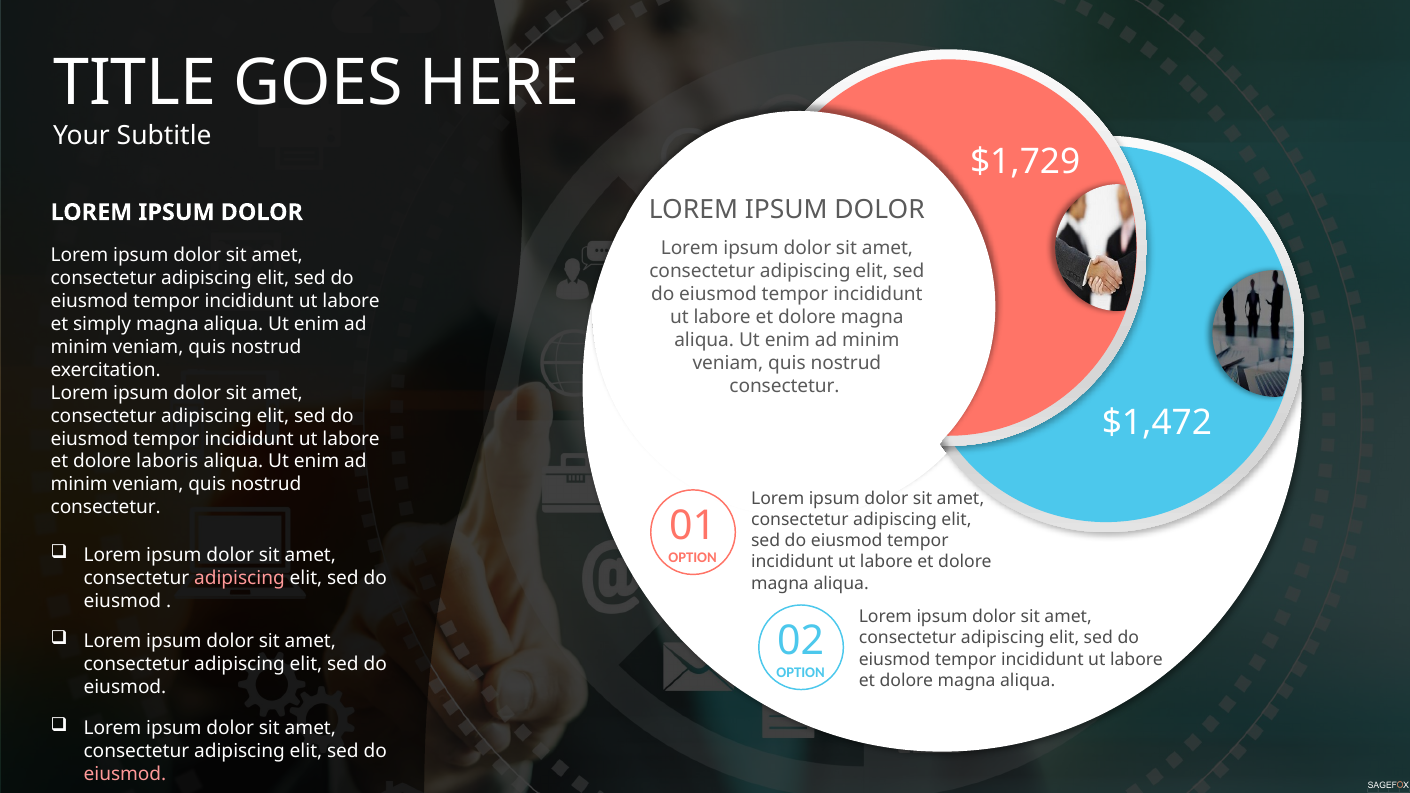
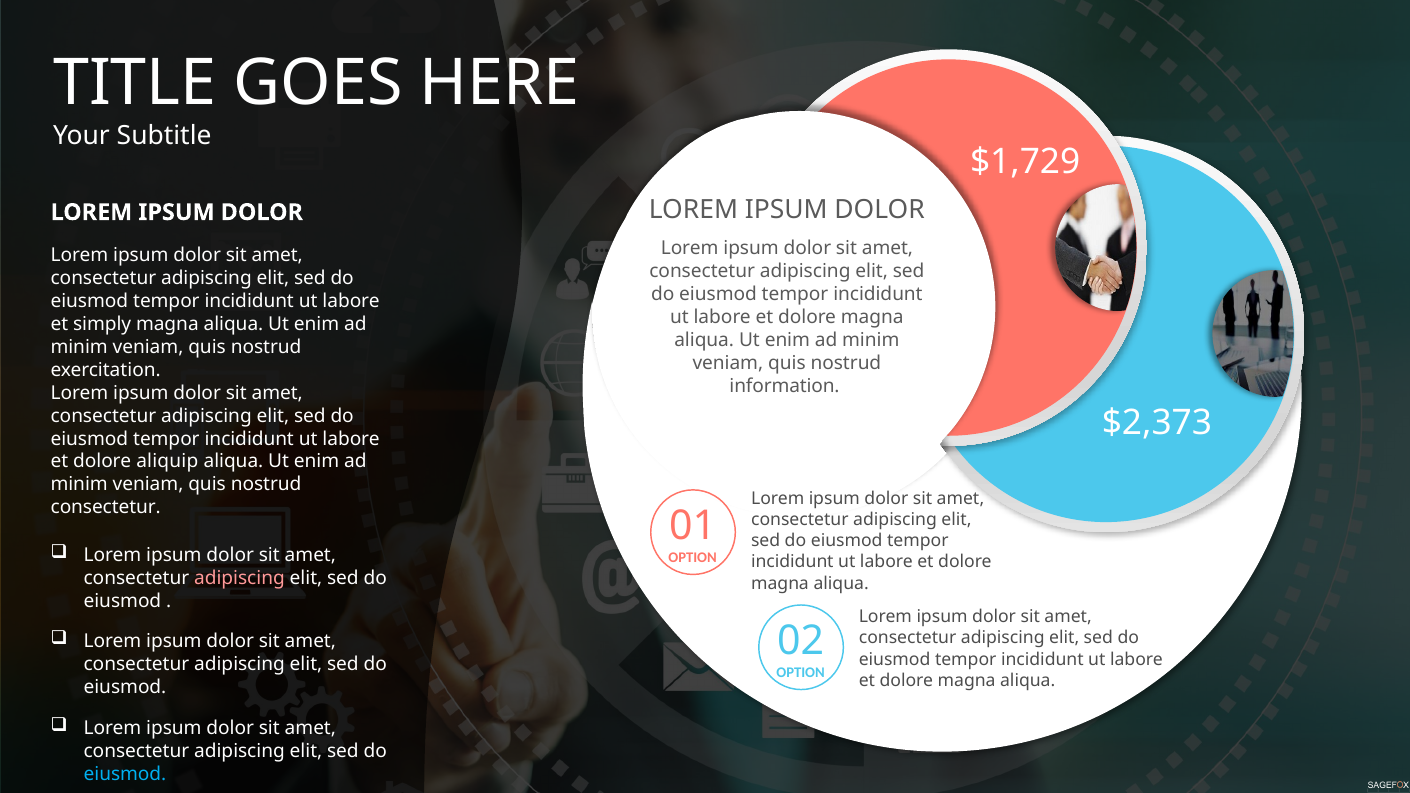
consectetur: consectetur -> information (785, 386)
$1,472: $1,472 -> $2,373 (1157, 423)
laboris: laboris -> aliquip (167, 462)
eiusmod colour: pink -> light blue (125, 774)
